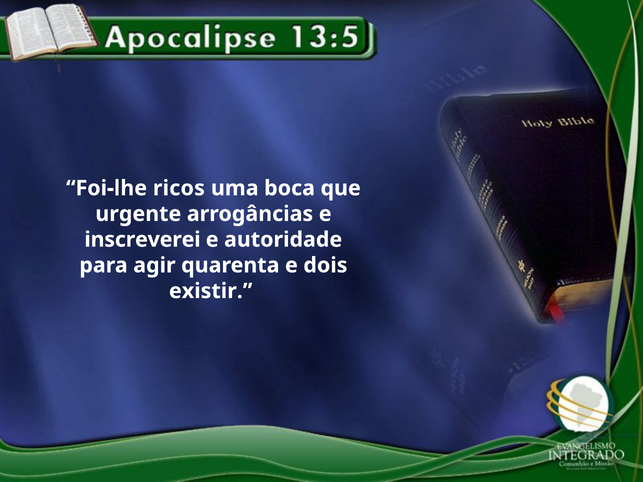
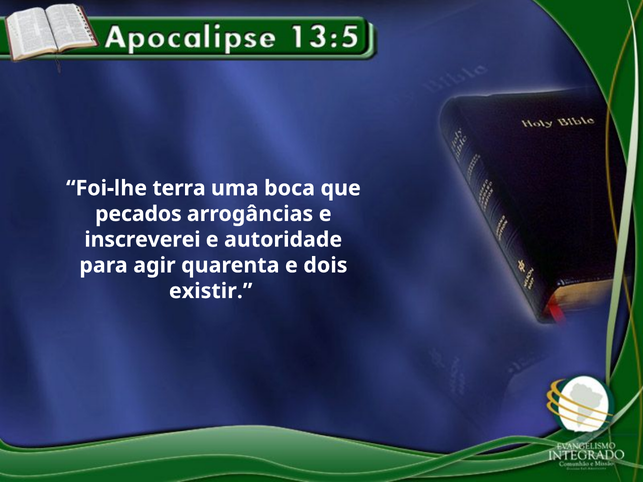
ricos: ricos -> terra (179, 188)
urgente: urgente -> pecados (138, 214)
